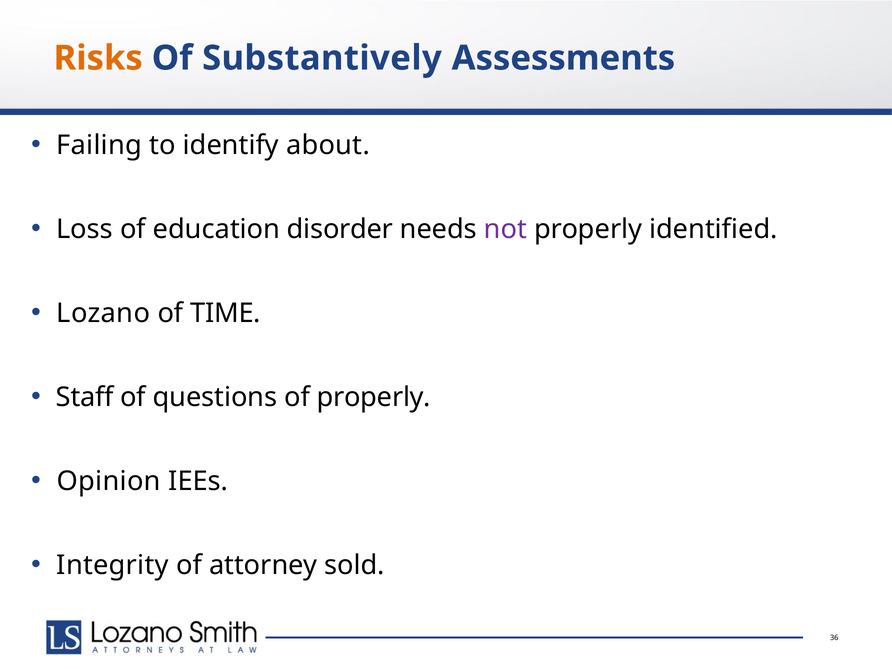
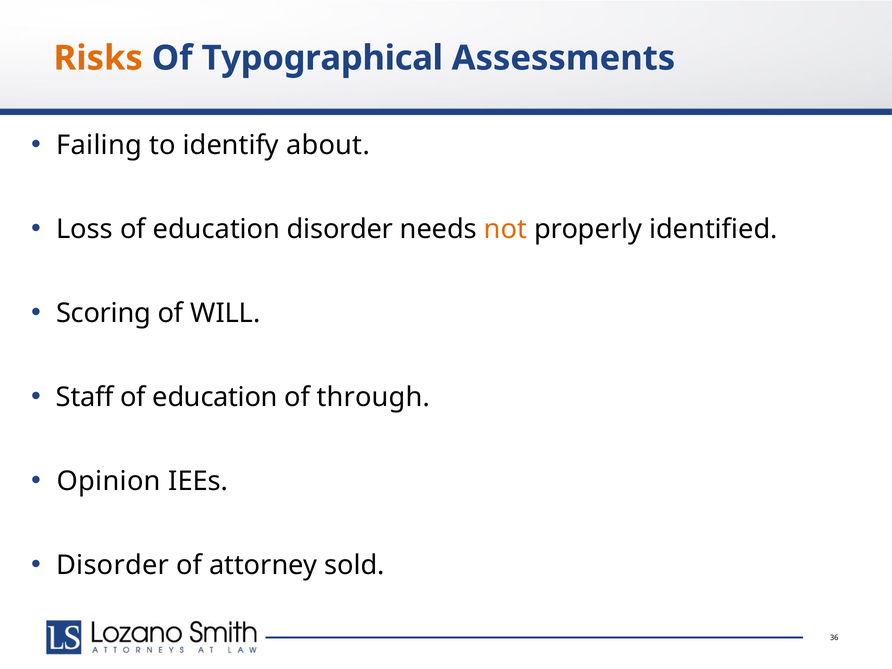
Substantively: Substantively -> Typographical (322, 58)
not colour: purple -> orange (506, 229)
Lozano: Lozano -> Scoring (104, 313)
TIME: TIME -> WILL (225, 313)
questions: questions -> education (215, 397)
of properly: properly -> through (374, 397)
Integrity: Integrity -> Disorder (113, 565)
